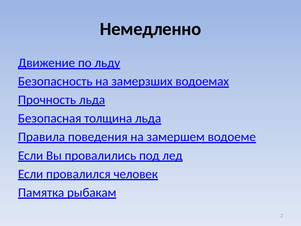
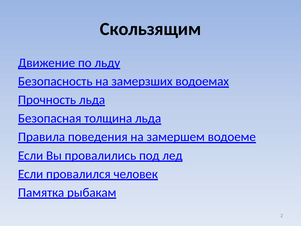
Немедленно: Немедленно -> Скользящим (151, 29)
